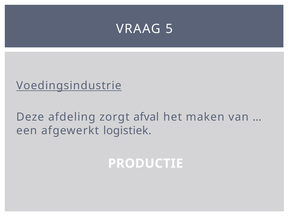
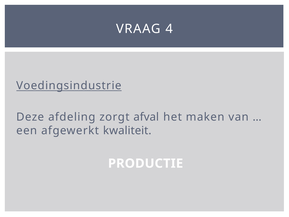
5: 5 -> 4 (169, 29)
logistiek: logistiek -> kwaliteit (127, 130)
